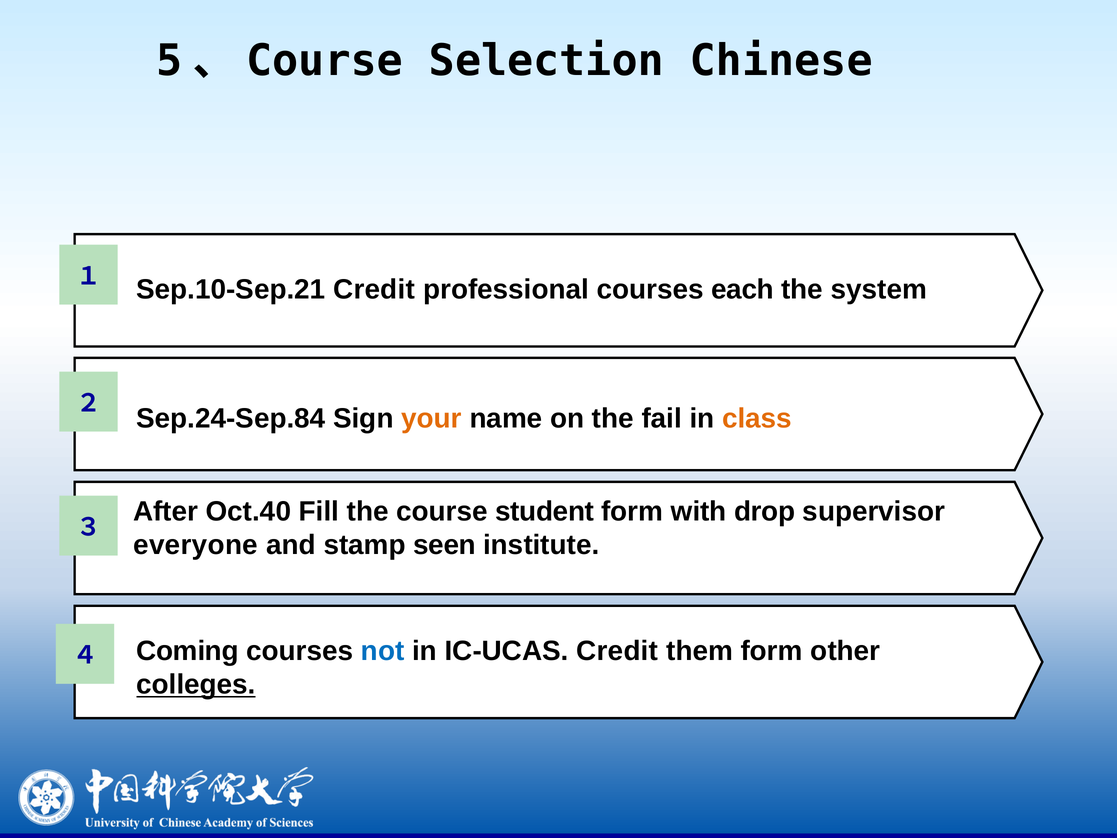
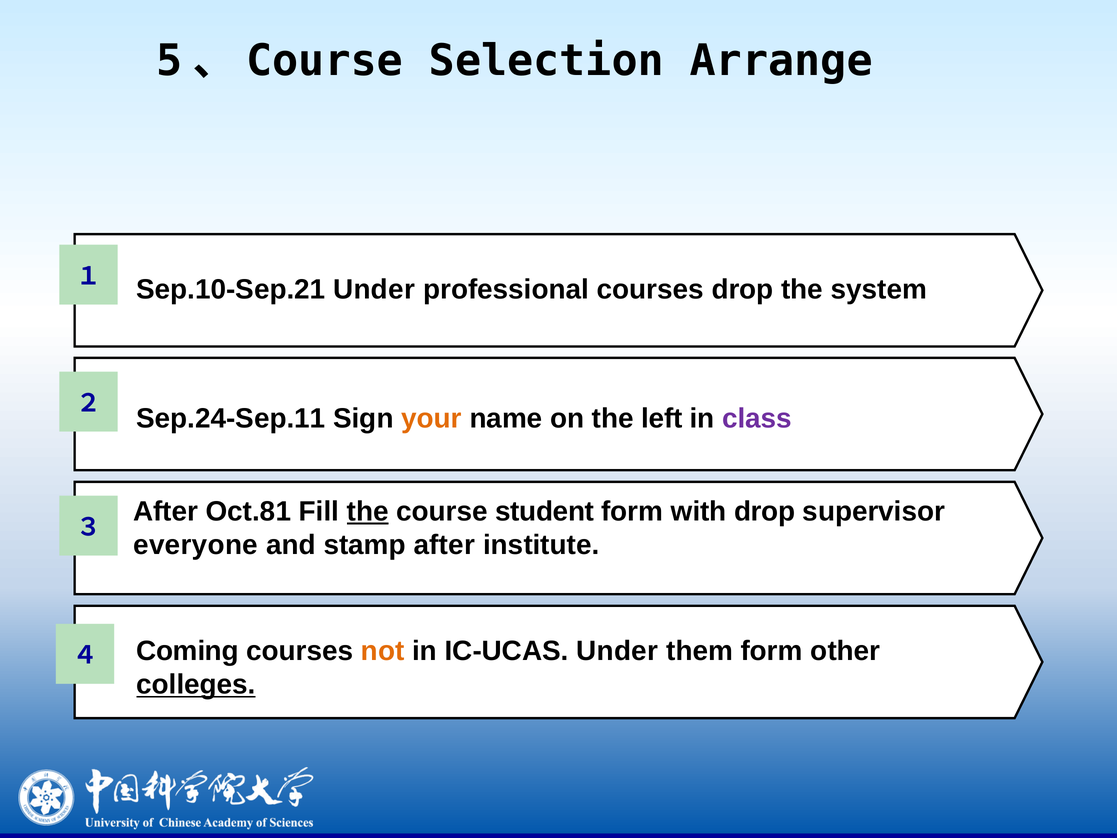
Chinese: Chinese -> Arrange (781, 61)
Sep.10-Sep.21 Credit: Credit -> Under (374, 290)
courses each: each -> drop (742, 290)
Sep.24-Sep.84: Sep.24-Sep.84 -> Sep.24-Sep.11 (231, 418)
fail: fail -> left (662, 418)
class colour: orange -> purple (757, 418)
Oct.40: Oct.40 -> Oct.81 (248, 511)
the underline: none -> present (368, 511)
stamp seen: seen -> after (444, 545)
not colour: blue -> orange (383, 651)
IC-UCAS Credit: Credit -> Under (617, 651)
